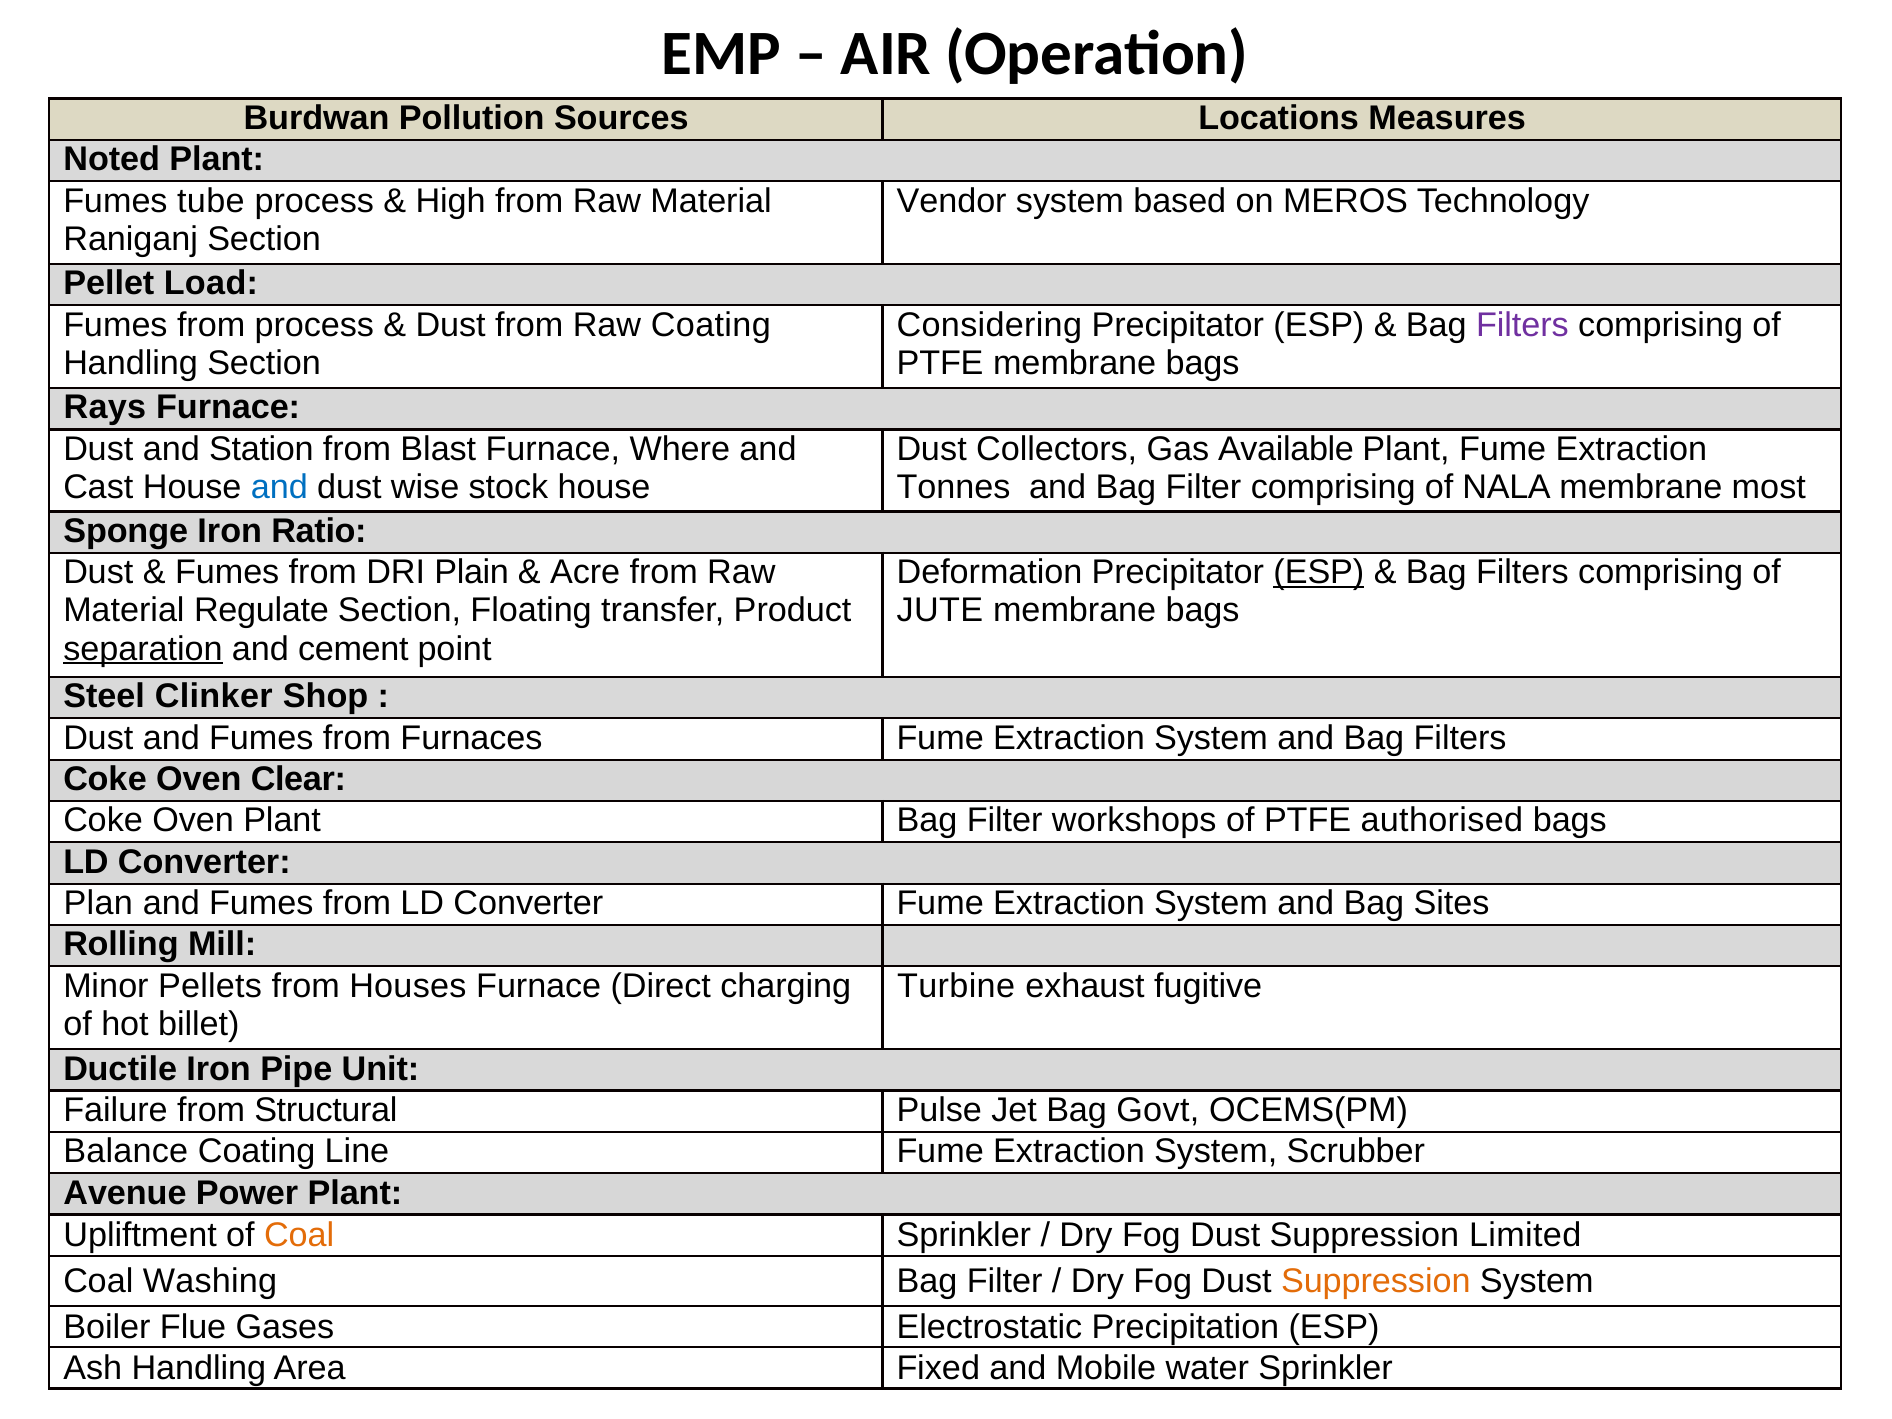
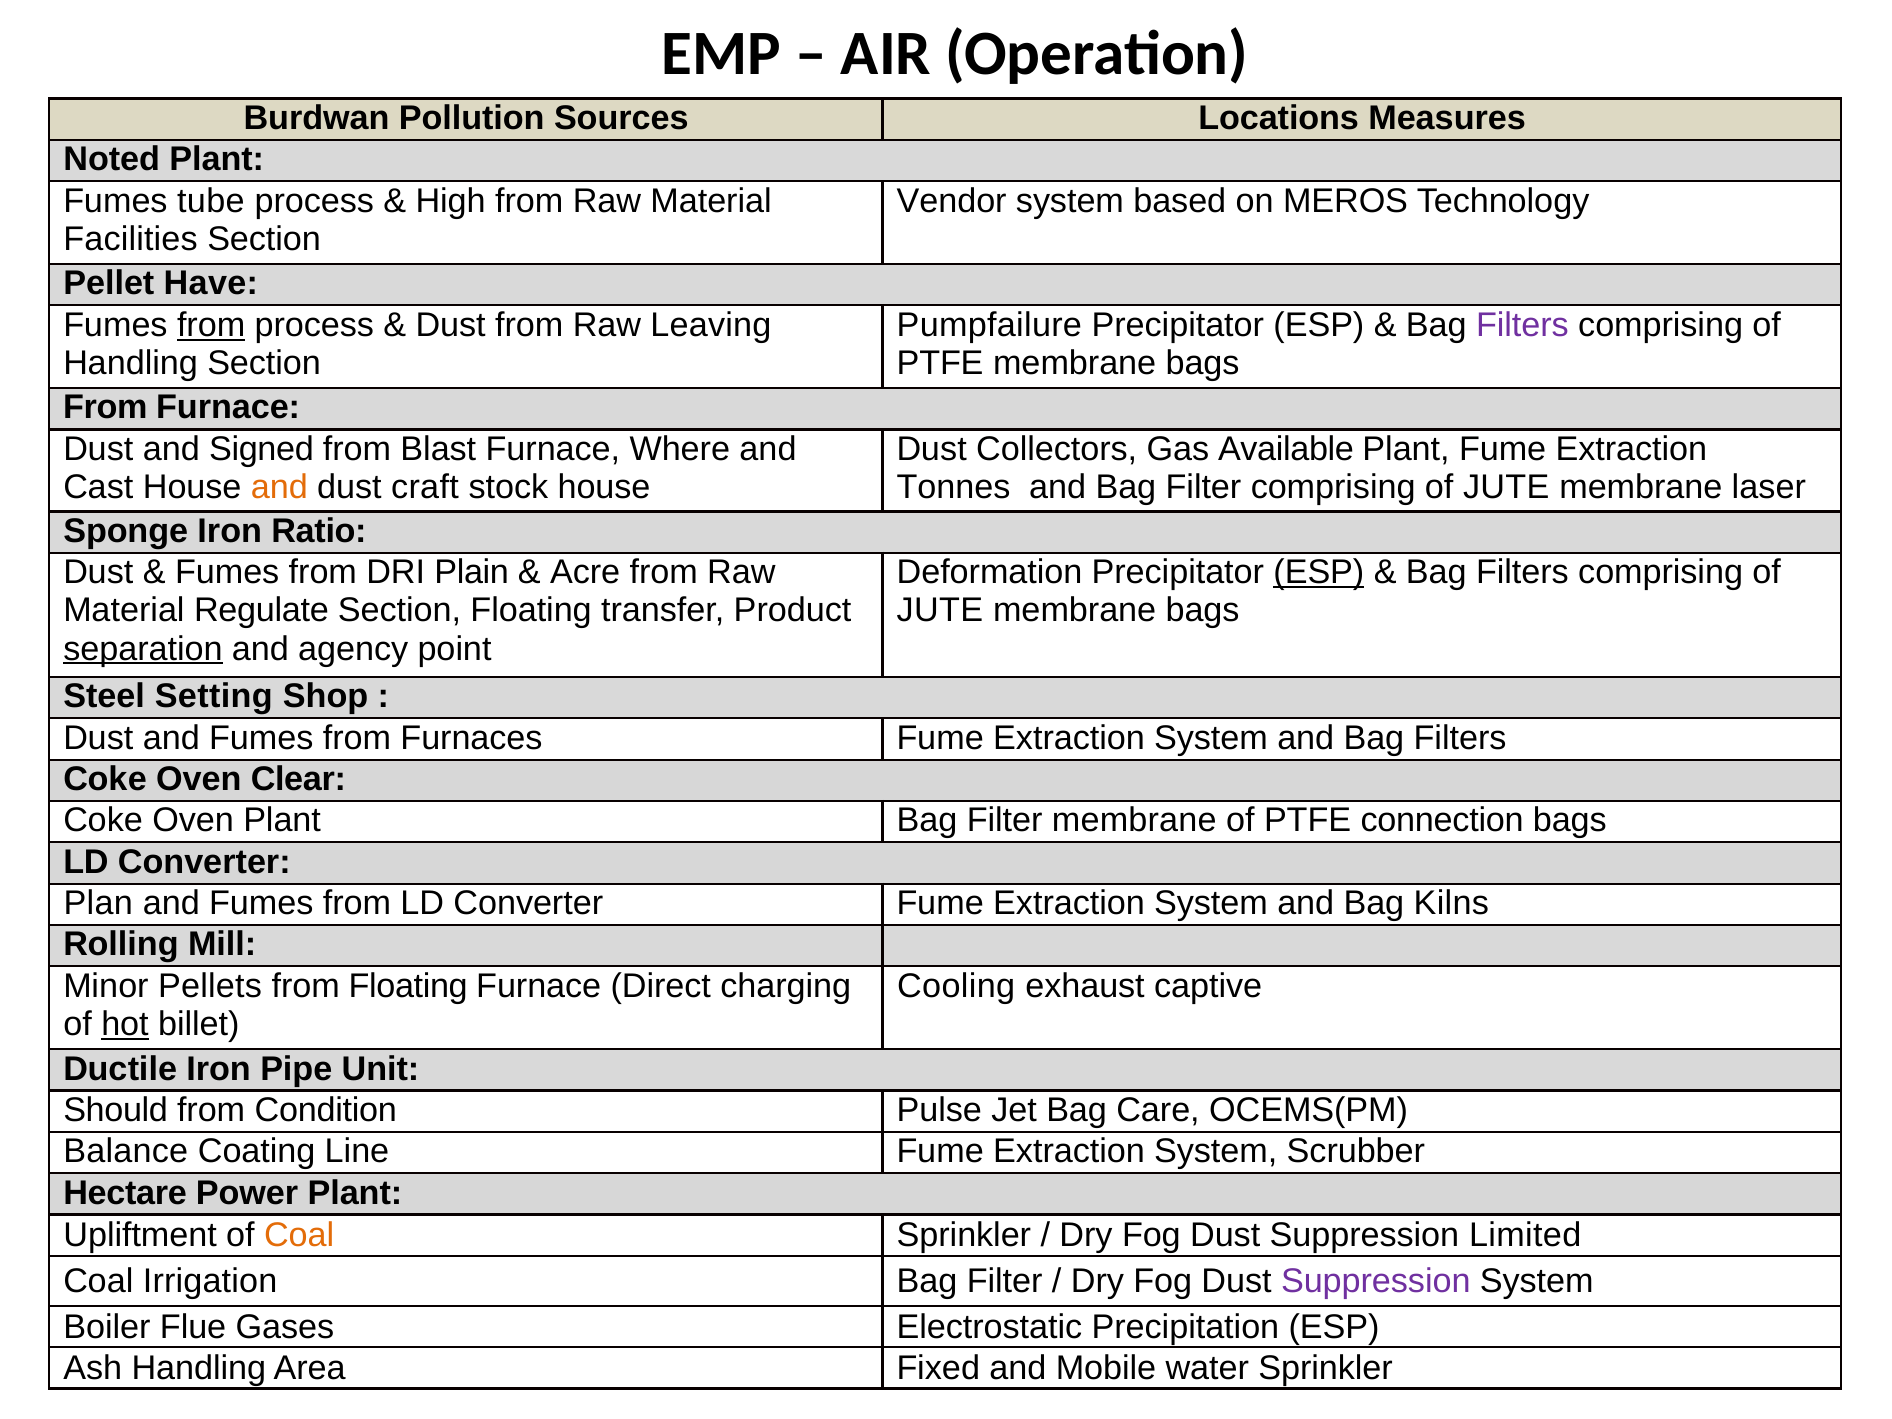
Raniganj: Raniganj -> Facilities (131, 239)
Load: Load -> Have (211, 284)
from underline: none -> present (211, 325)
Raw Coating: Coating -> Leaving (711, 325)
Considering: Considering -> Pumpfailure (989, 325)
Rays: Rays -> From (105, 408)
Station: Station -> Signed (261, 449)
and colour: blue -> orange (279, 487)
wise: wise -> craft (425, 487)
Filter comprising of NALA: NALA -> JUTE (1506, 487)
most: most -> laser (1769, 487)
cement: cement -> agency (353, 649)
Clinker: Clinker -> Setting (214, 697)
Filter workshops: workshops -> membrane (1134, 821)
authorised: authorised -> connection (1442, 821)
Sites: Sites -> Kilns (1451, 903)
from Houses: Houses -> Floating (408, 986)
Turbine: Turbine -> Cooling (956, 986)
fugitive: fugitive -> captive (1208, 986)
hot underline: none -> present (125, 1024)
Failure: Failure -> Should (116, 1110)
Structural: Structural -> Condition (326, 1110)
Govt: Govt -> Care (1158, 1110)
Avenue: Avenue -> Hectare (125, 1193)
Washing: Washing -> Irrigation (210, 1281)
Suppression colour: orange -> purple (1376, 1281)
